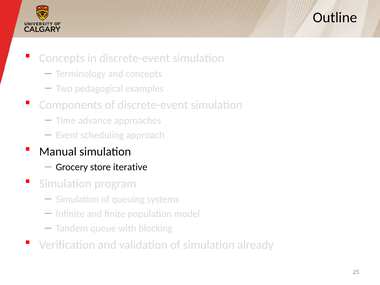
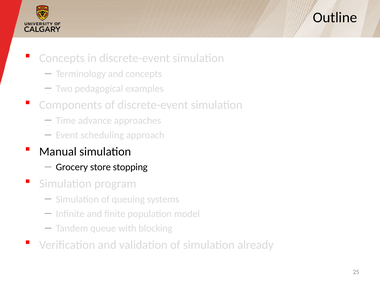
iterative: iterative -> stopping (130, 167)
